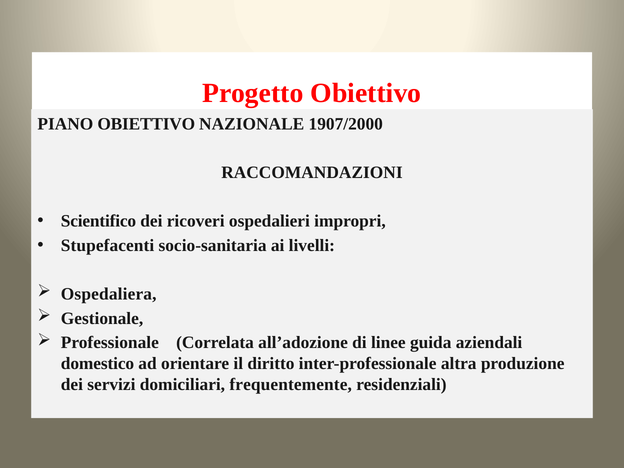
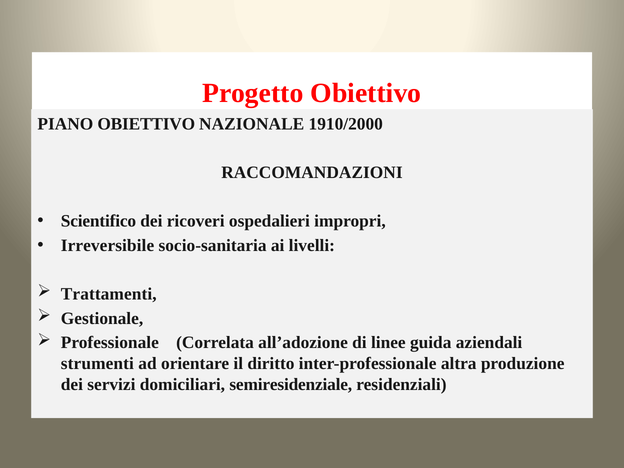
1907/2000: 1907/2000 -> 1910/2000 (346, 124)
Stupefacenti: Stupefacenti -> Irreversibile (108, 245)
Ospedaliera: Ospedaliera -> Trattamenti (109, 294)
domestico: domestico -> strumenti (97, 363)
frequentemente: frequentemente -> semiresidenziale (291, 384)
